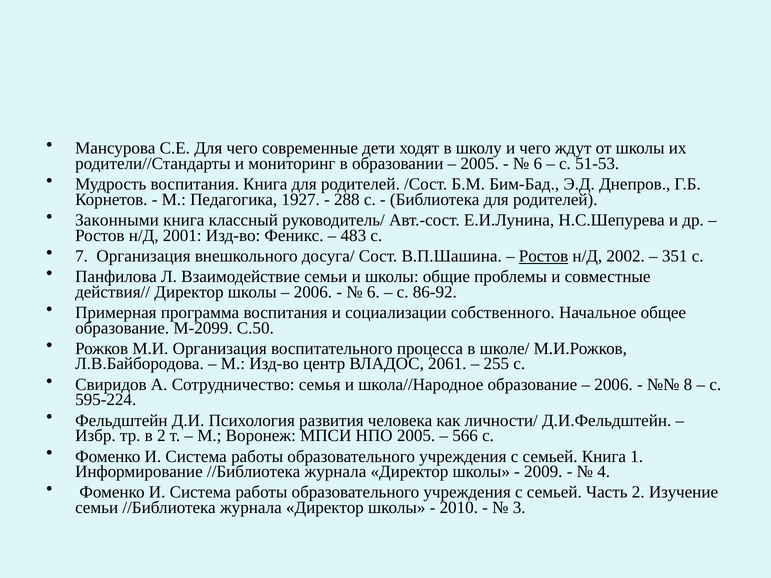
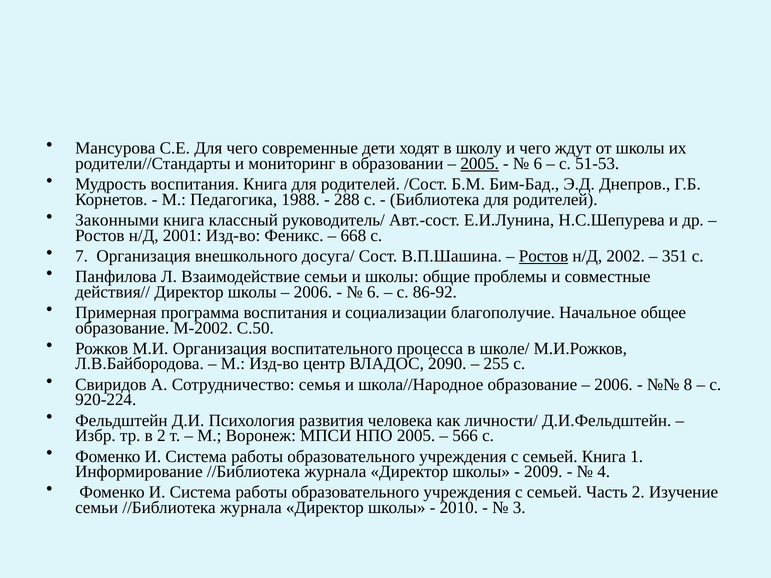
2005 underline: none -> present (480, 164)
1927: 1927 -> 1988 (301, 200)
483: 483 -> 668 (353, 235)
собственного: собственного -> благополучие (503, 313)
М-2099: М-2099 -> М-2002 (203, 328)
2061: 2061 -> 2090 (447, 364)
595-224: 595-224 -> 920-224 (106, 400)
